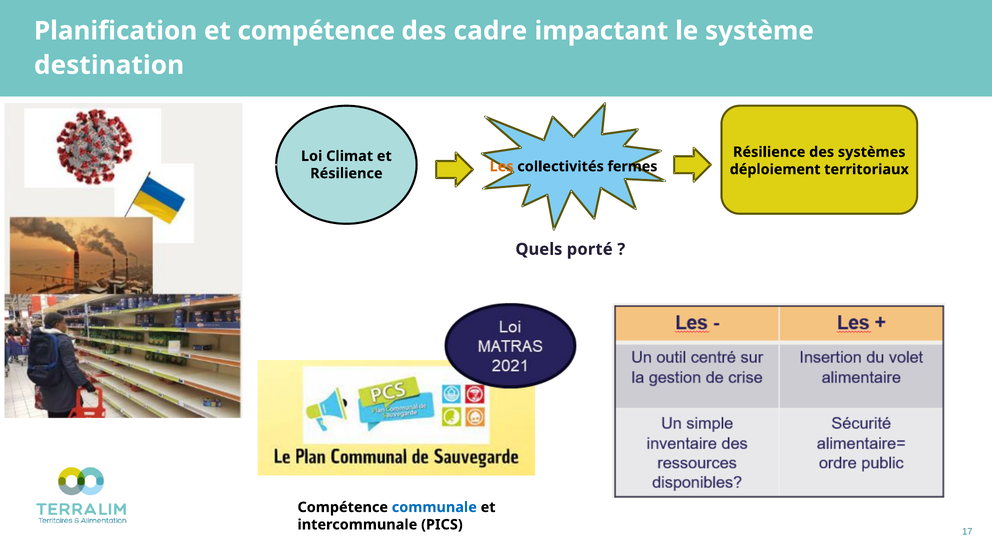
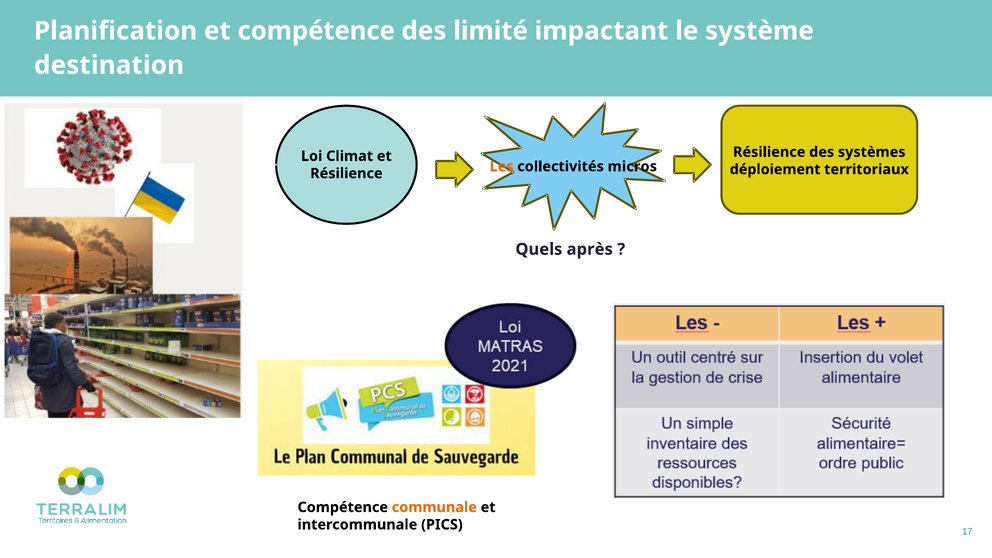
cadre: cadre -> limité (491, 31)
fermes: fermes -> micros (632, 167)
porté: porté -> après (590, 249)
communale colour: blue -> orange (434, 507)
